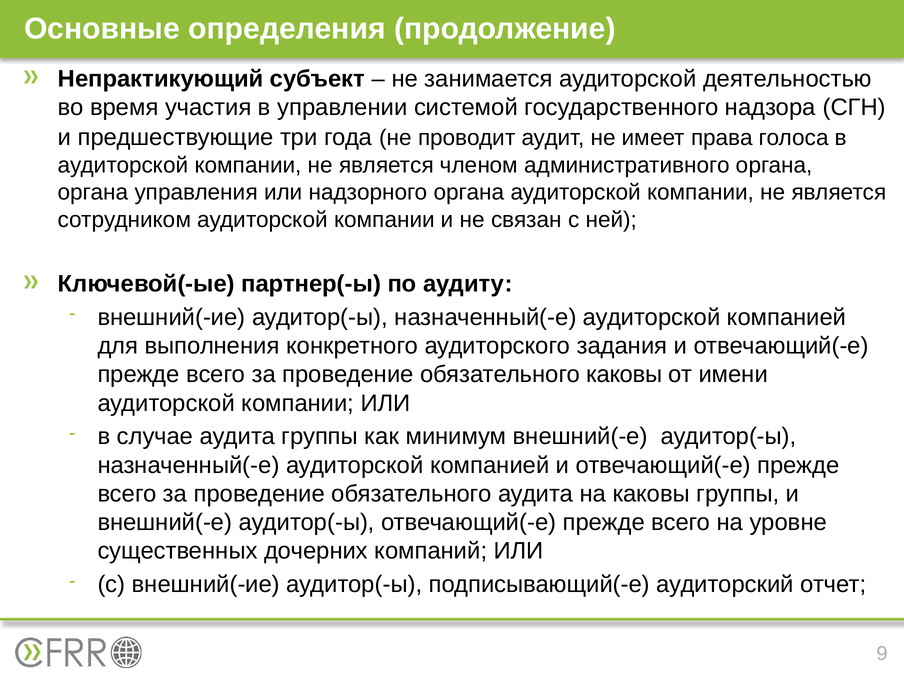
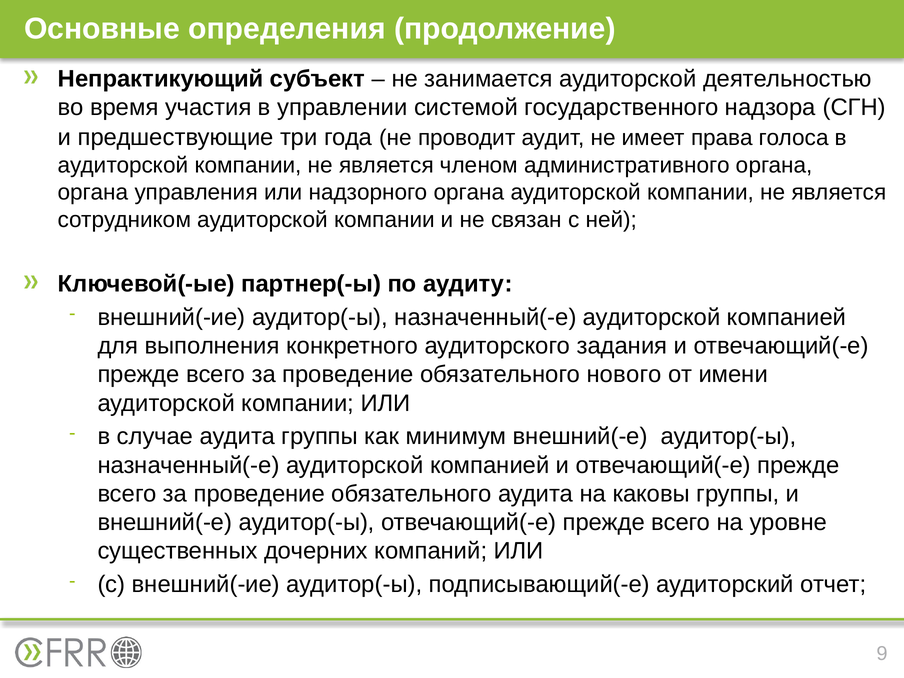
обязательного каковы: каковы -> нового (624, 375)
